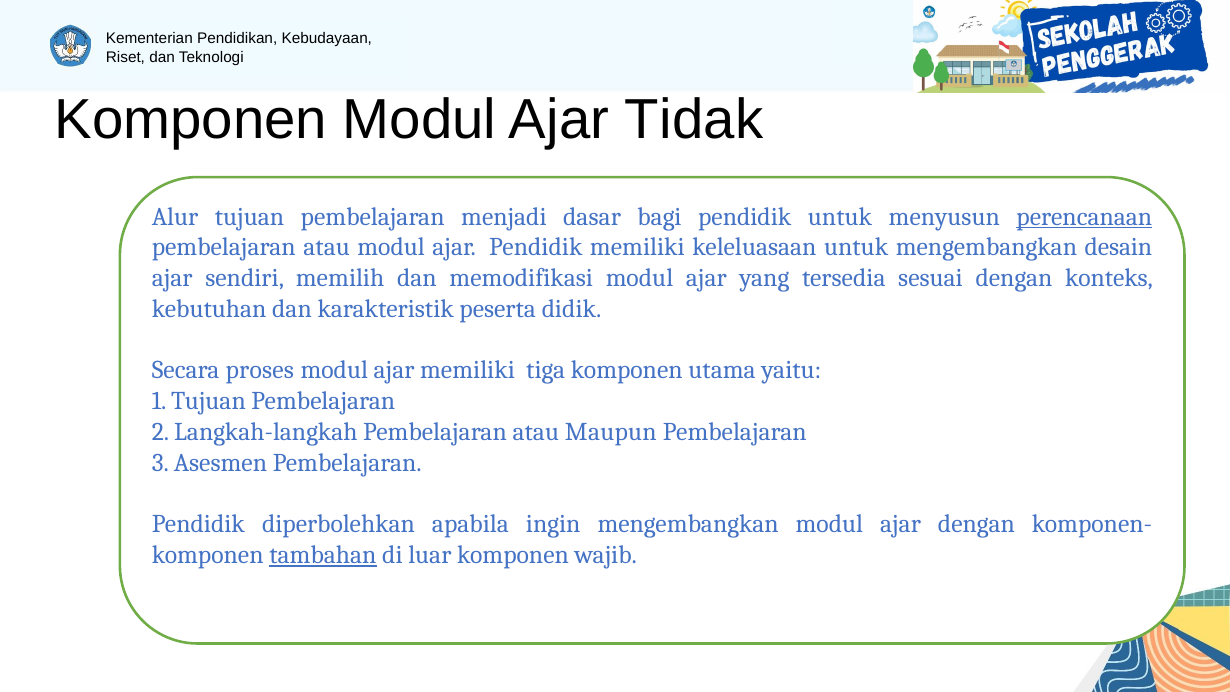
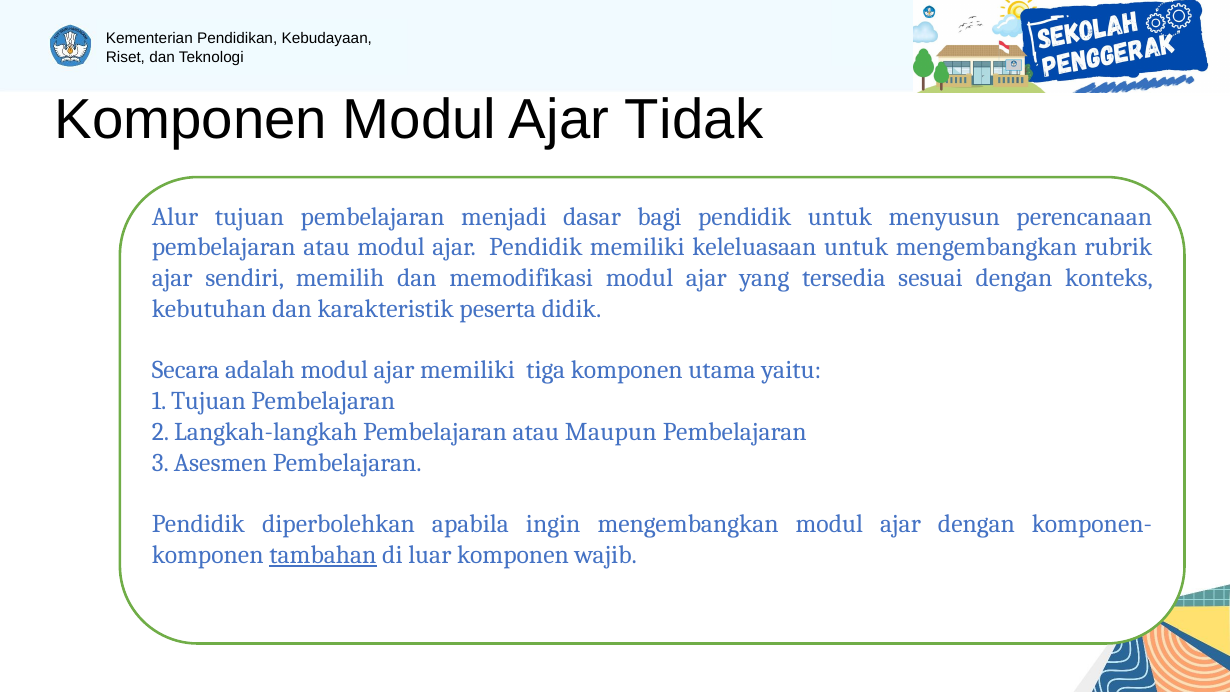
perencanaan underline: present -> none (1084, 217)
desain: desain -> rubrik (1118, 247)
proses: proses -> adalah (260, 370)
